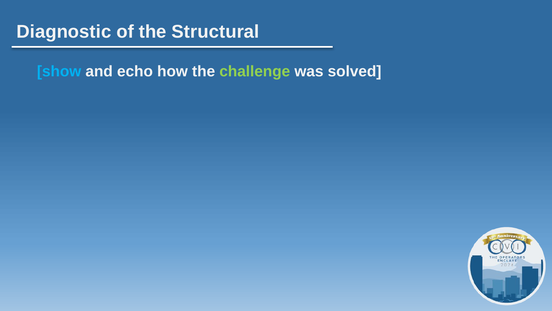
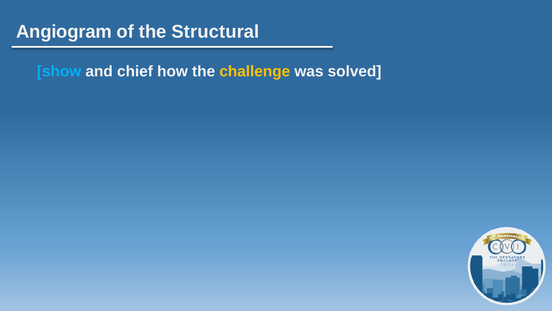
Diagnostic: Diagnostic -> Angiogram (64, 32)
echo: echo -> chief (135, 71)
challenge colour: light green -> yellow (255, 71)
